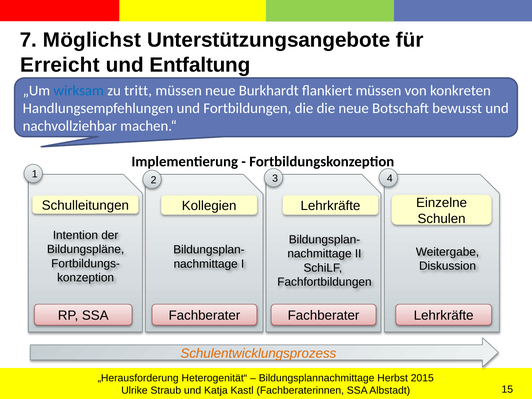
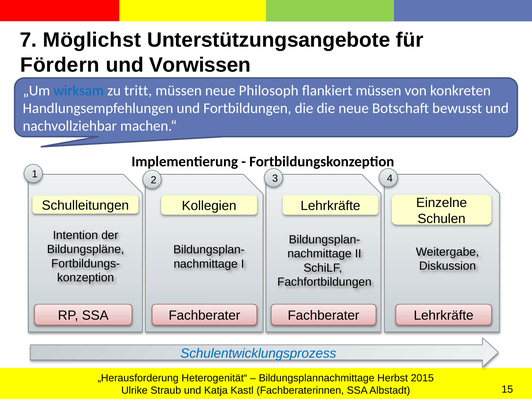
Erreicht: Erreicht -> Fördern (60, 65)
Entfaltung: Entfaltung -> Vorwissen (200, 65)
Burkhardt: Burkhardt -> Philosoph (269, 91)
Schulentwicklungsprozess colour: orange -> blue (258, 353)
